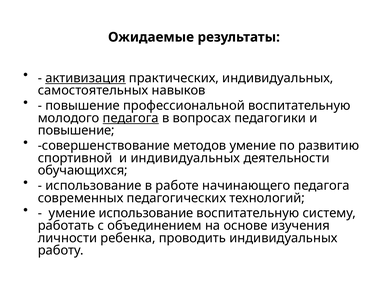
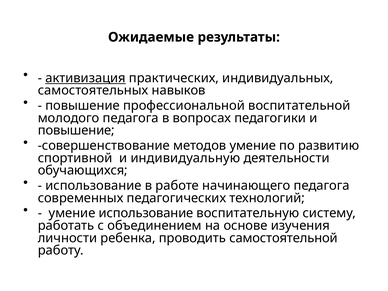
профессиональной воспитательную: воспитательную -> воспитательной (299, 106)
педагога underline: present -> none (131, 118)
и индивидуальных: индивидуальных -> индивидуальную (185, 158)
проводить индивидуальных: индивидуальных -> самостоятельной (283, 238)
